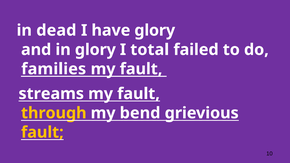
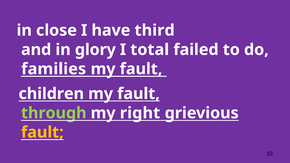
dead: dead -> close (56, 30)
have glory: glory -> third (155, 30)
streams: streams -> children (51, 94)
through colour: yellow -> light green (54, 113)
bend: bend -> right (140, 113)
